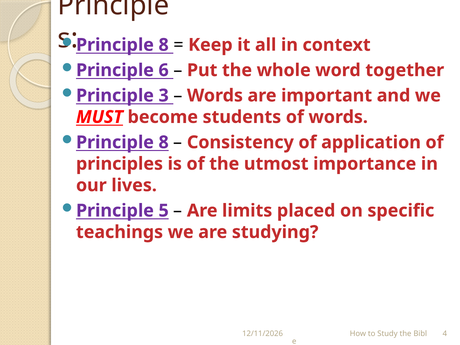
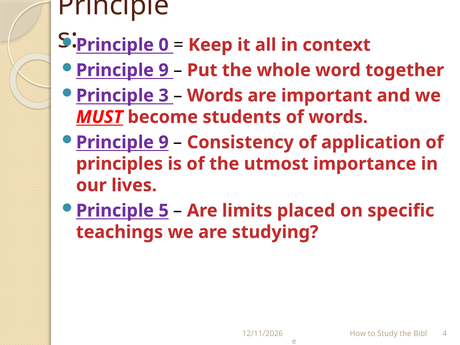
8: 8 -> 0 (164, 45)
6: 6 -> 9 (164, 70)
8: 8 -> 9 (164, 142)
